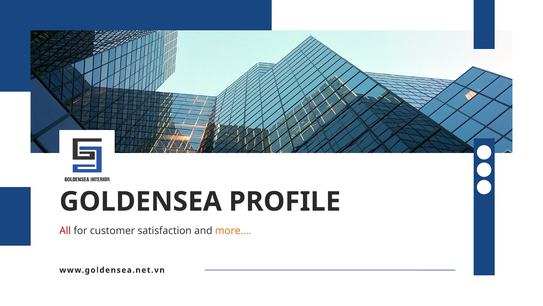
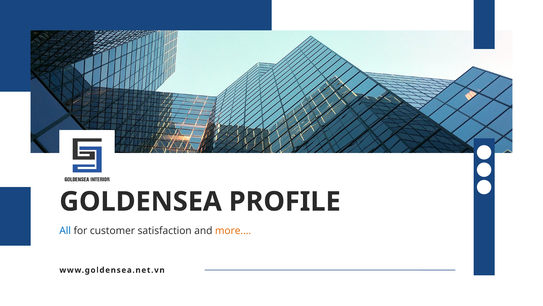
All colour: red -> blue (65, 230)
